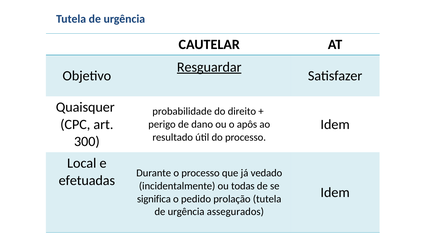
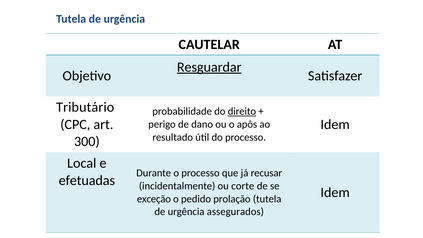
Quaisquer: Quaisquer -> Tributário (85, 107)
direito underline: none -> present (242, 111)
vedado: vedado -> recusar (266, 173)
todas: todas -> corte (243, 186)
significa: significa -> exceção (154, 199)
